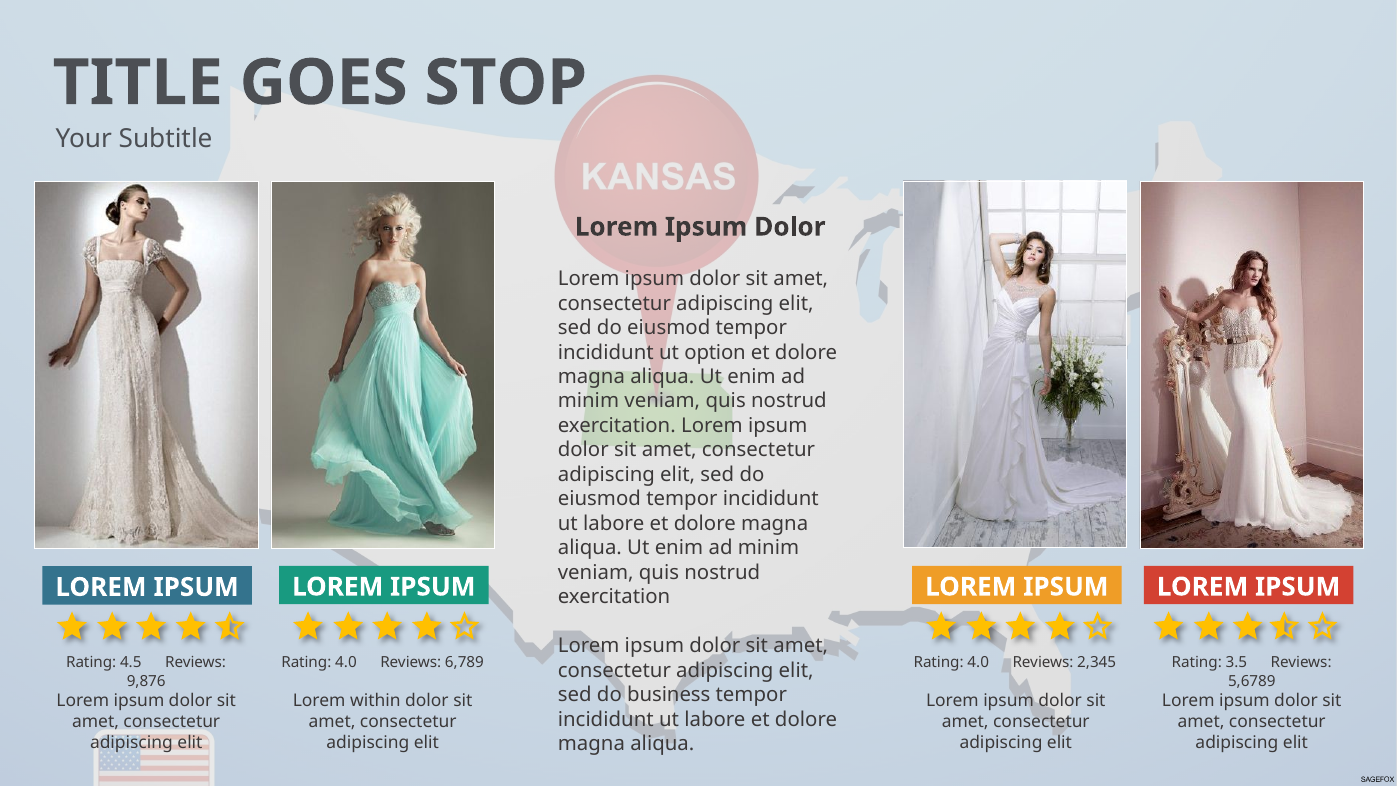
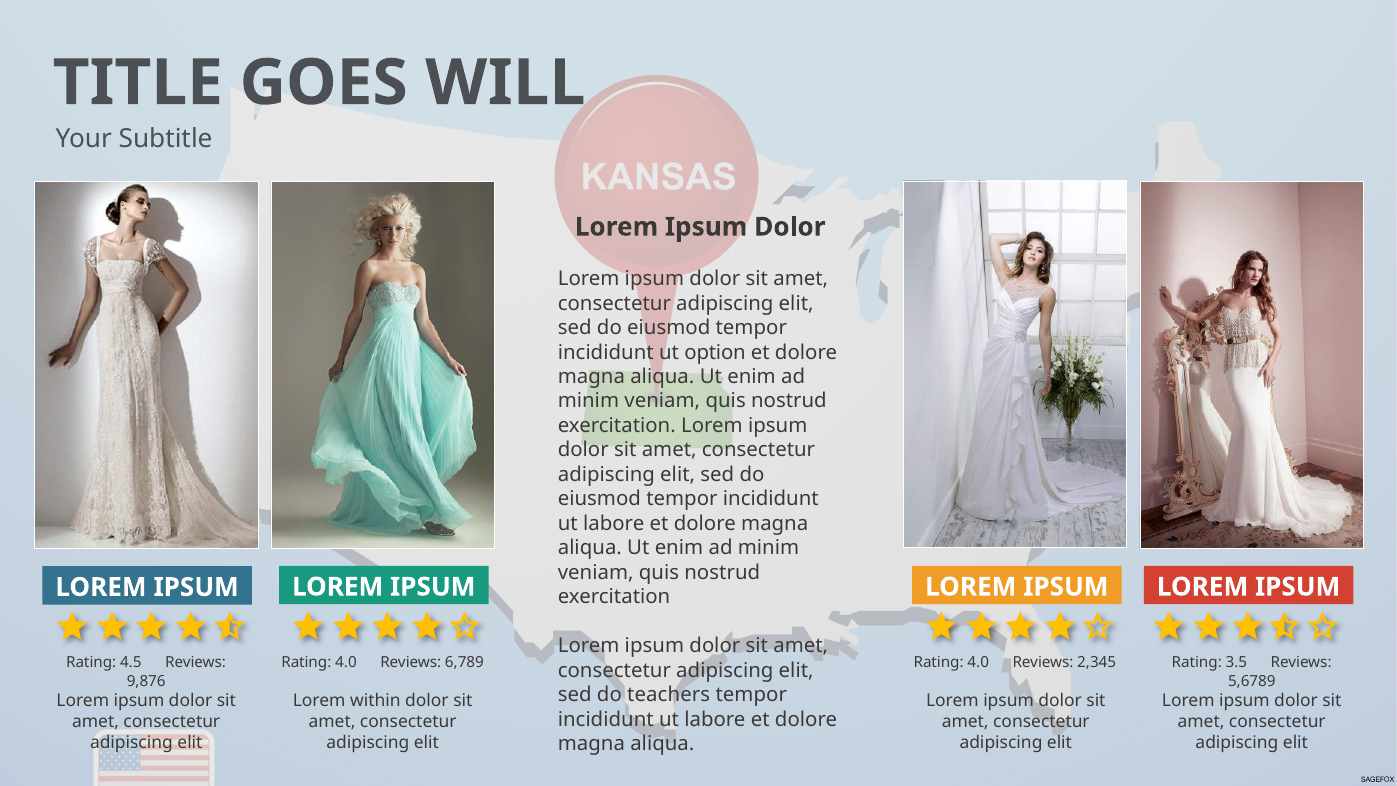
STOP: STOP -> WILL (505, 83)
business: business -> teachers (669, 695)
